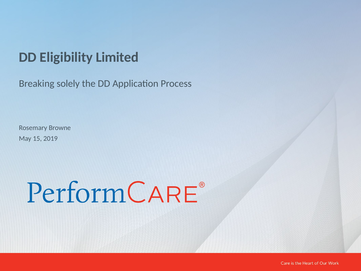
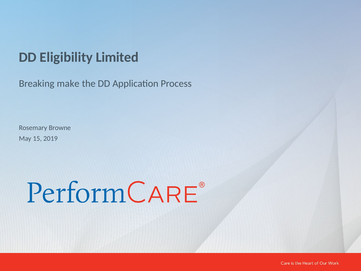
solely: solely -> make (68, 84)
